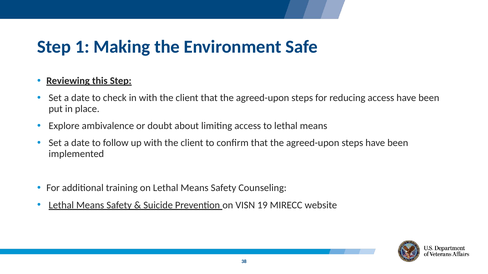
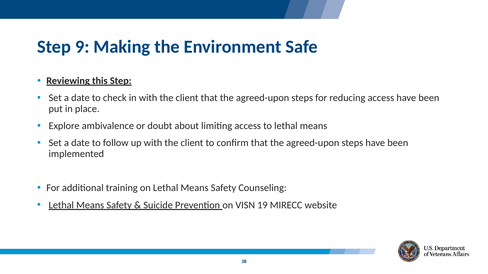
1: 1 -> 9 (82, 47)
